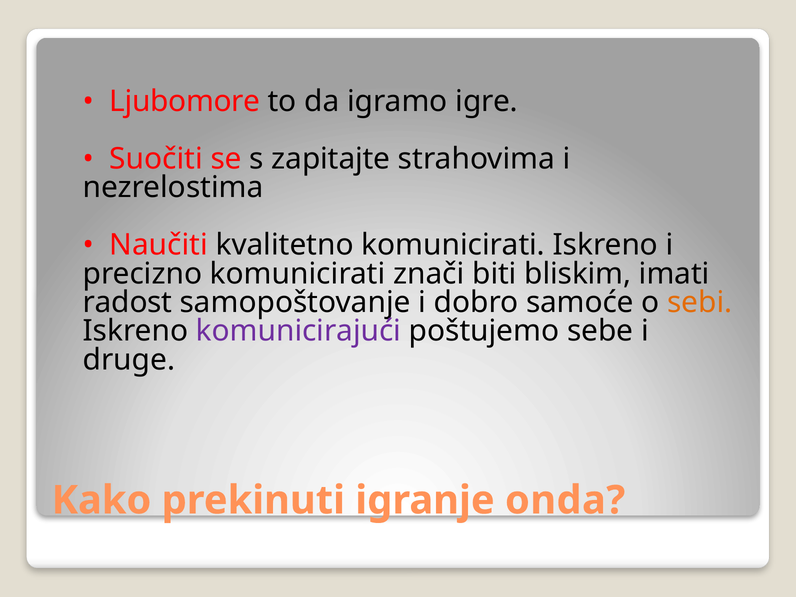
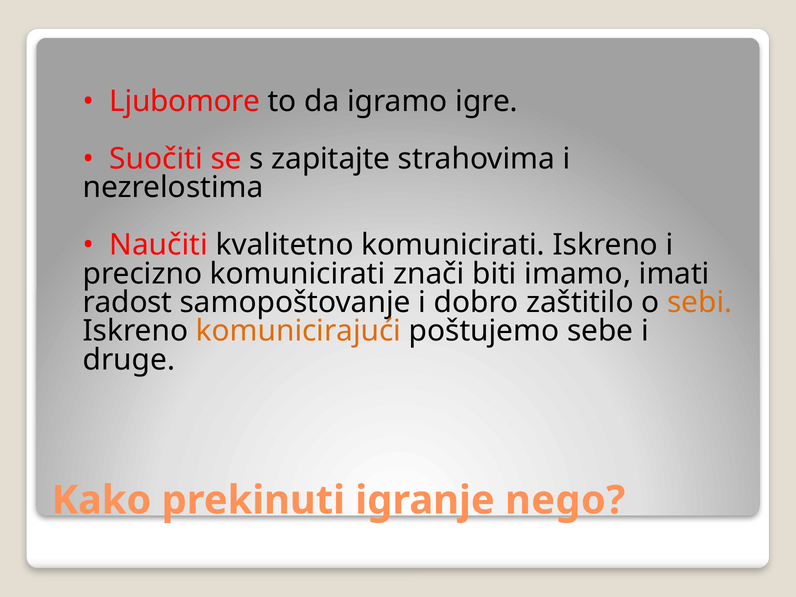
bliskim: bliskim -> imamo (578, 274)
samoće: samoće -> zaštitilo (580, 302)
komunicirajući colour: purple -> orange (299, 331)
onda: onda -> nego (565, 500)
